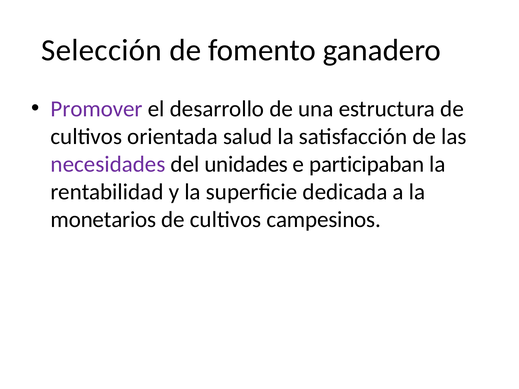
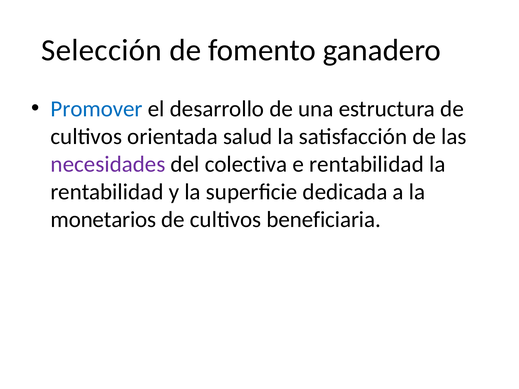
Promover colour: purple -> blue (97, 109)
unidades: unidades -> colectiva (246, 164)
e participaban: participaban -> rentabilidad (367, 164)
campesinos: campesinos -> beneficiaria (324, 220)
